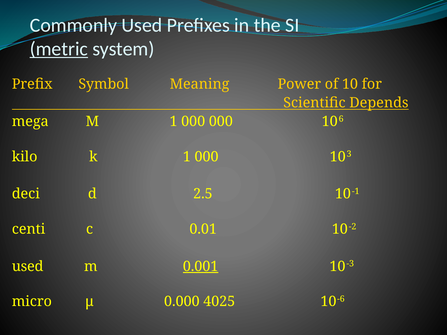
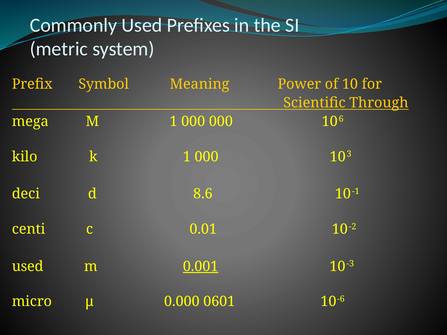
metric underline: present -> none (59, 49)
Depends: Depends -> Through (379, 103)
2.5: 2.5 -> 8.6 (203, 194)
4025: 4025 -> 0601 (219, 302)
